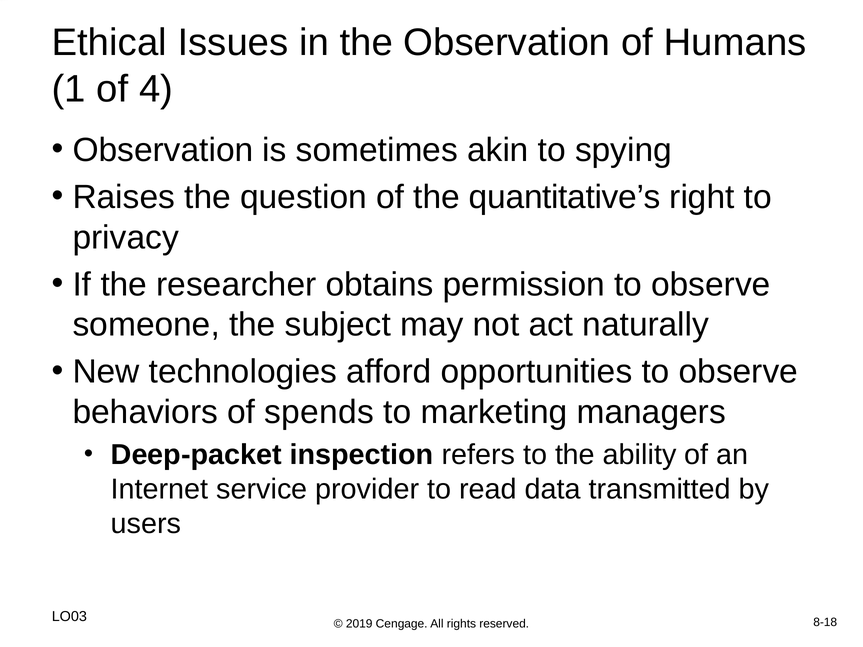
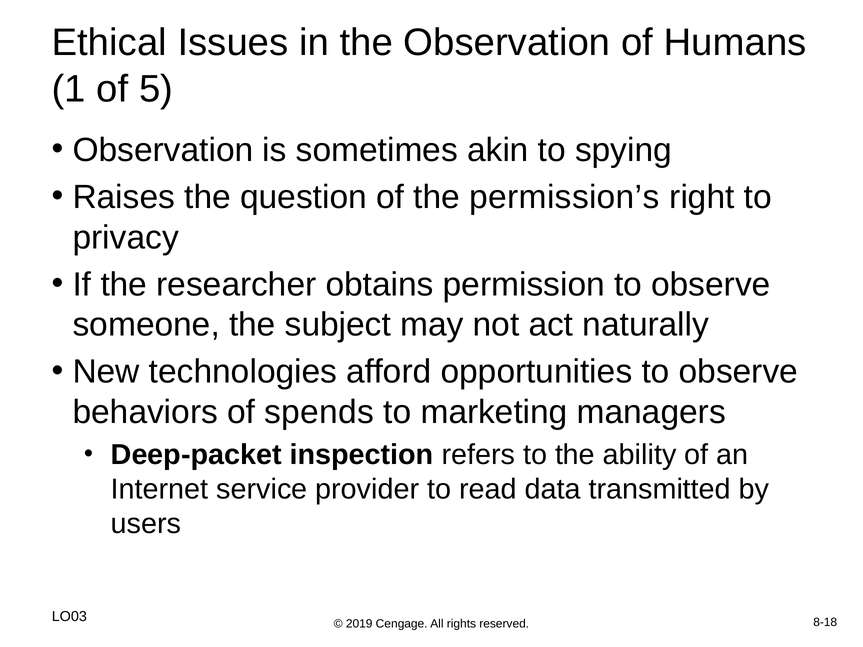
4: 4 -> 5 (156, 89)
quantitative’s: quantitative’s -> permission’s (564, 197)
